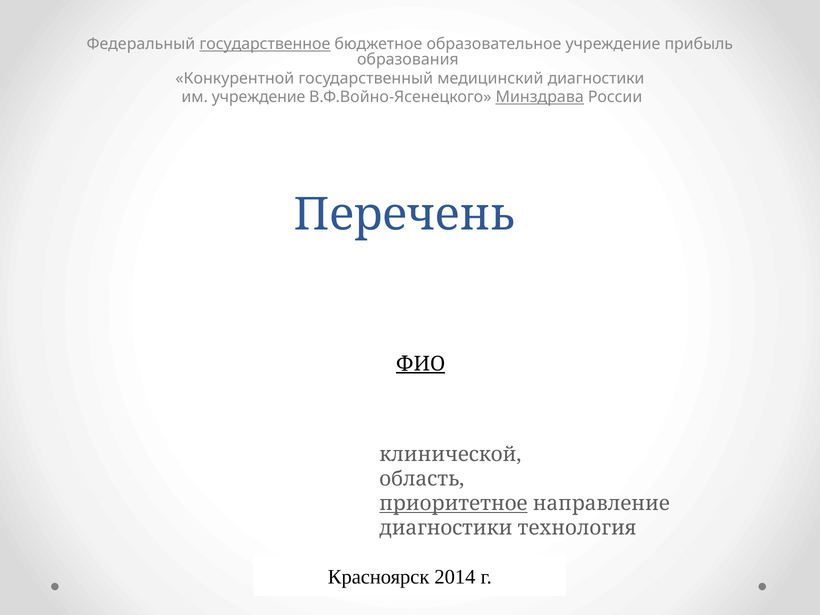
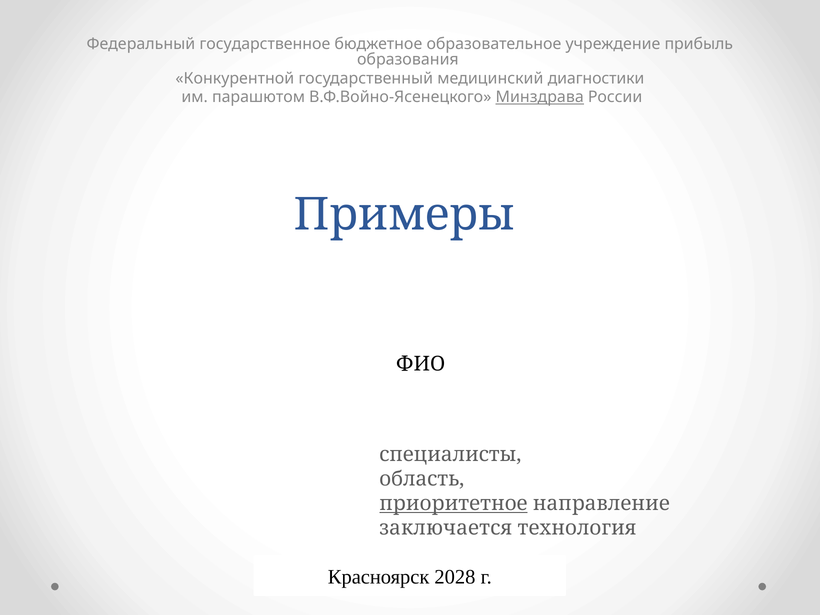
государственное underline: present -> none (265, 44)
им учреждение: учреждение -> парашютом (259, 97)
Перечень: Перечень -> Примеры (404, 215)
ФИО underline: present -> none (421, 364)
клинической: клинической -> специалисты (450, 454)
диагностики: диагностики -> заключается (446, 528)
2014: 2014 -> 2028 (455, 577)
